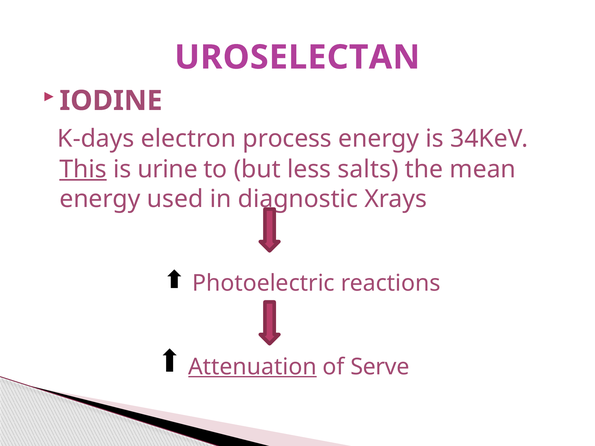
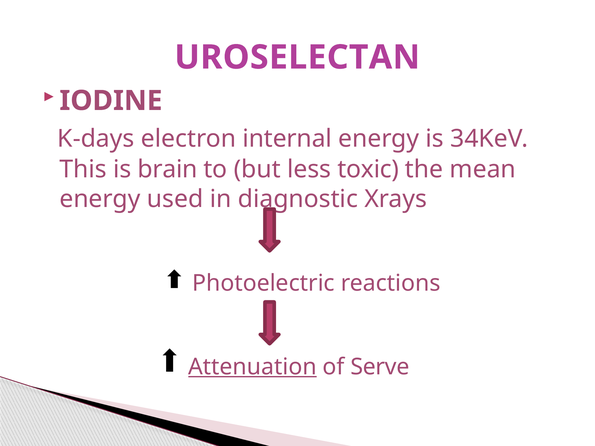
process: process -> internal (287, 139)
This underline: present -> none (83, 169)
urine: urine -> brain (168, 169)
salts: salts -> toxic (368, 169)
